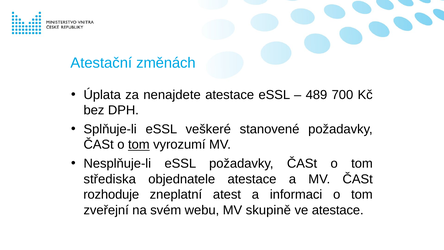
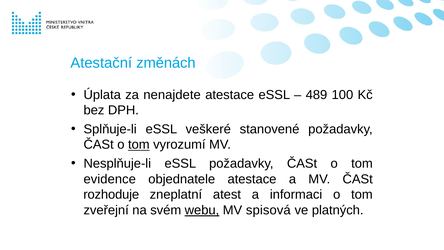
700: 700 -> 100 (342, 95)
střediska: střediska -> evidence (110, 179)
webu underline: none -> present (202, 210)
skupině: skupině -> spisová (268, 210)
ve atestace: atestace -> platných (338, 210)
